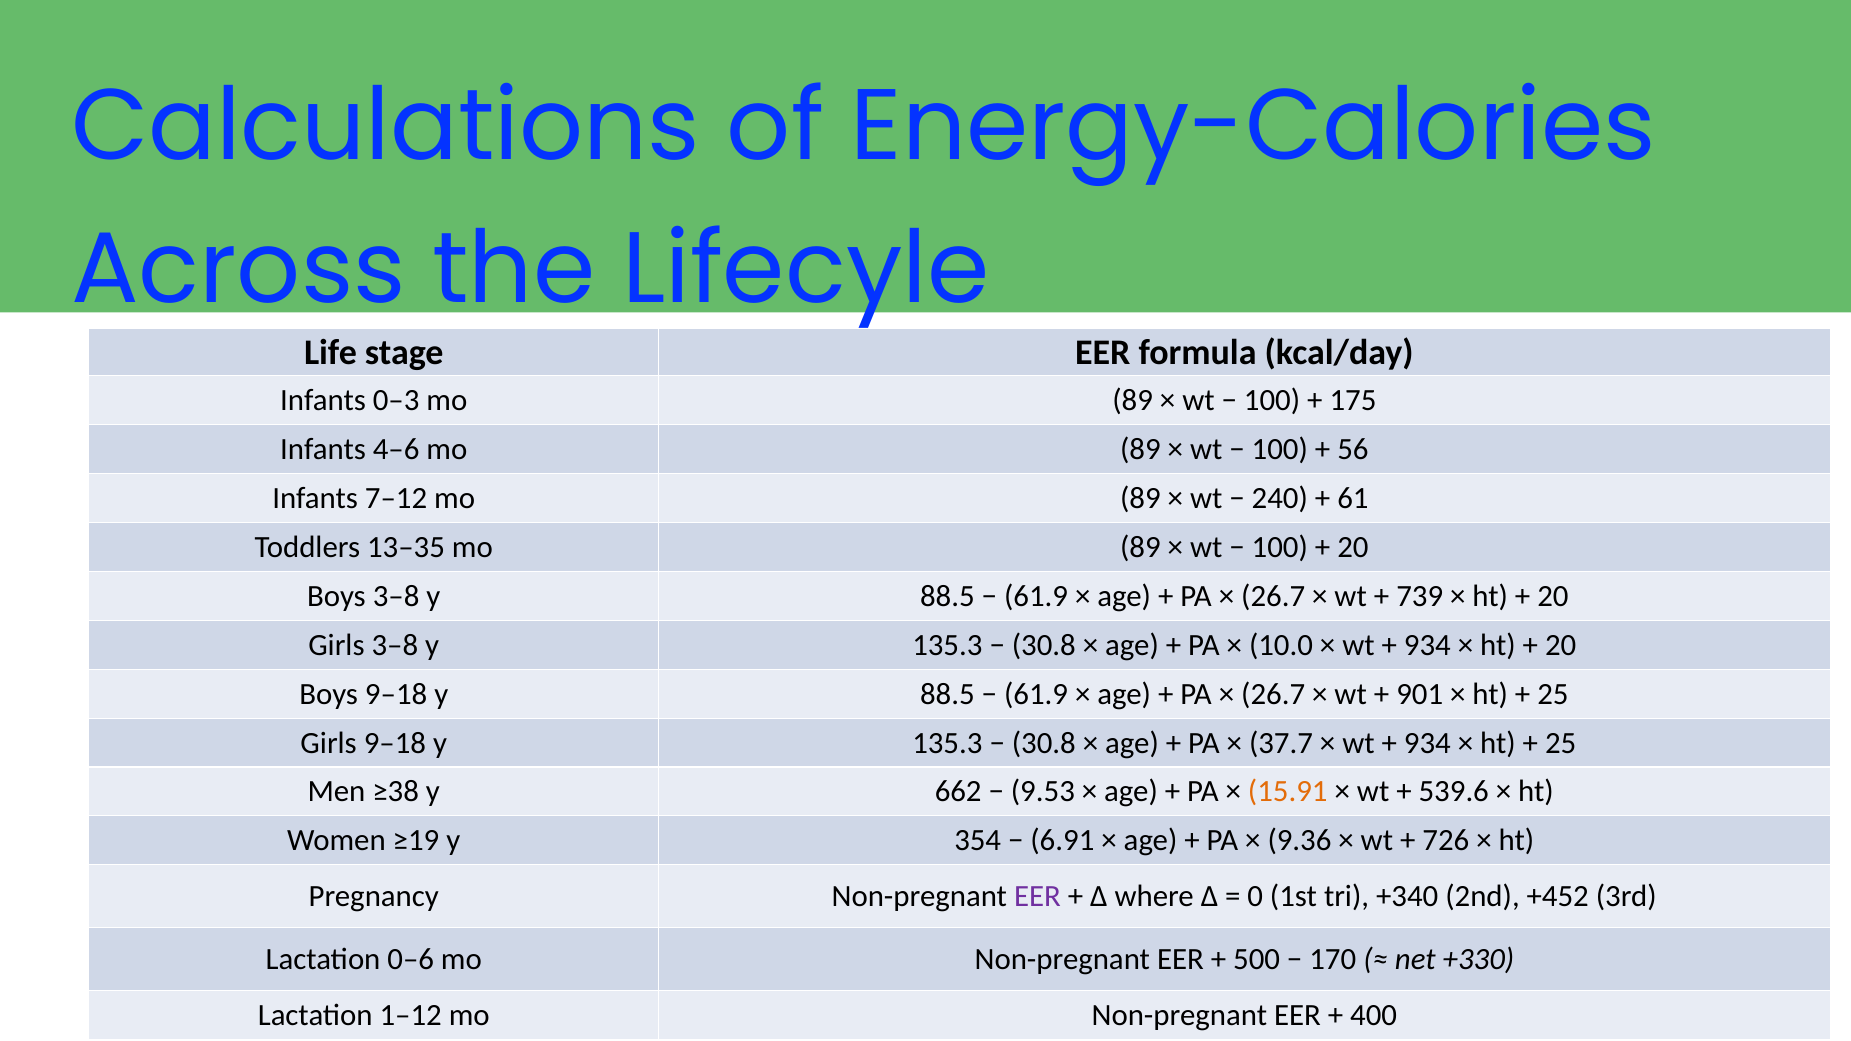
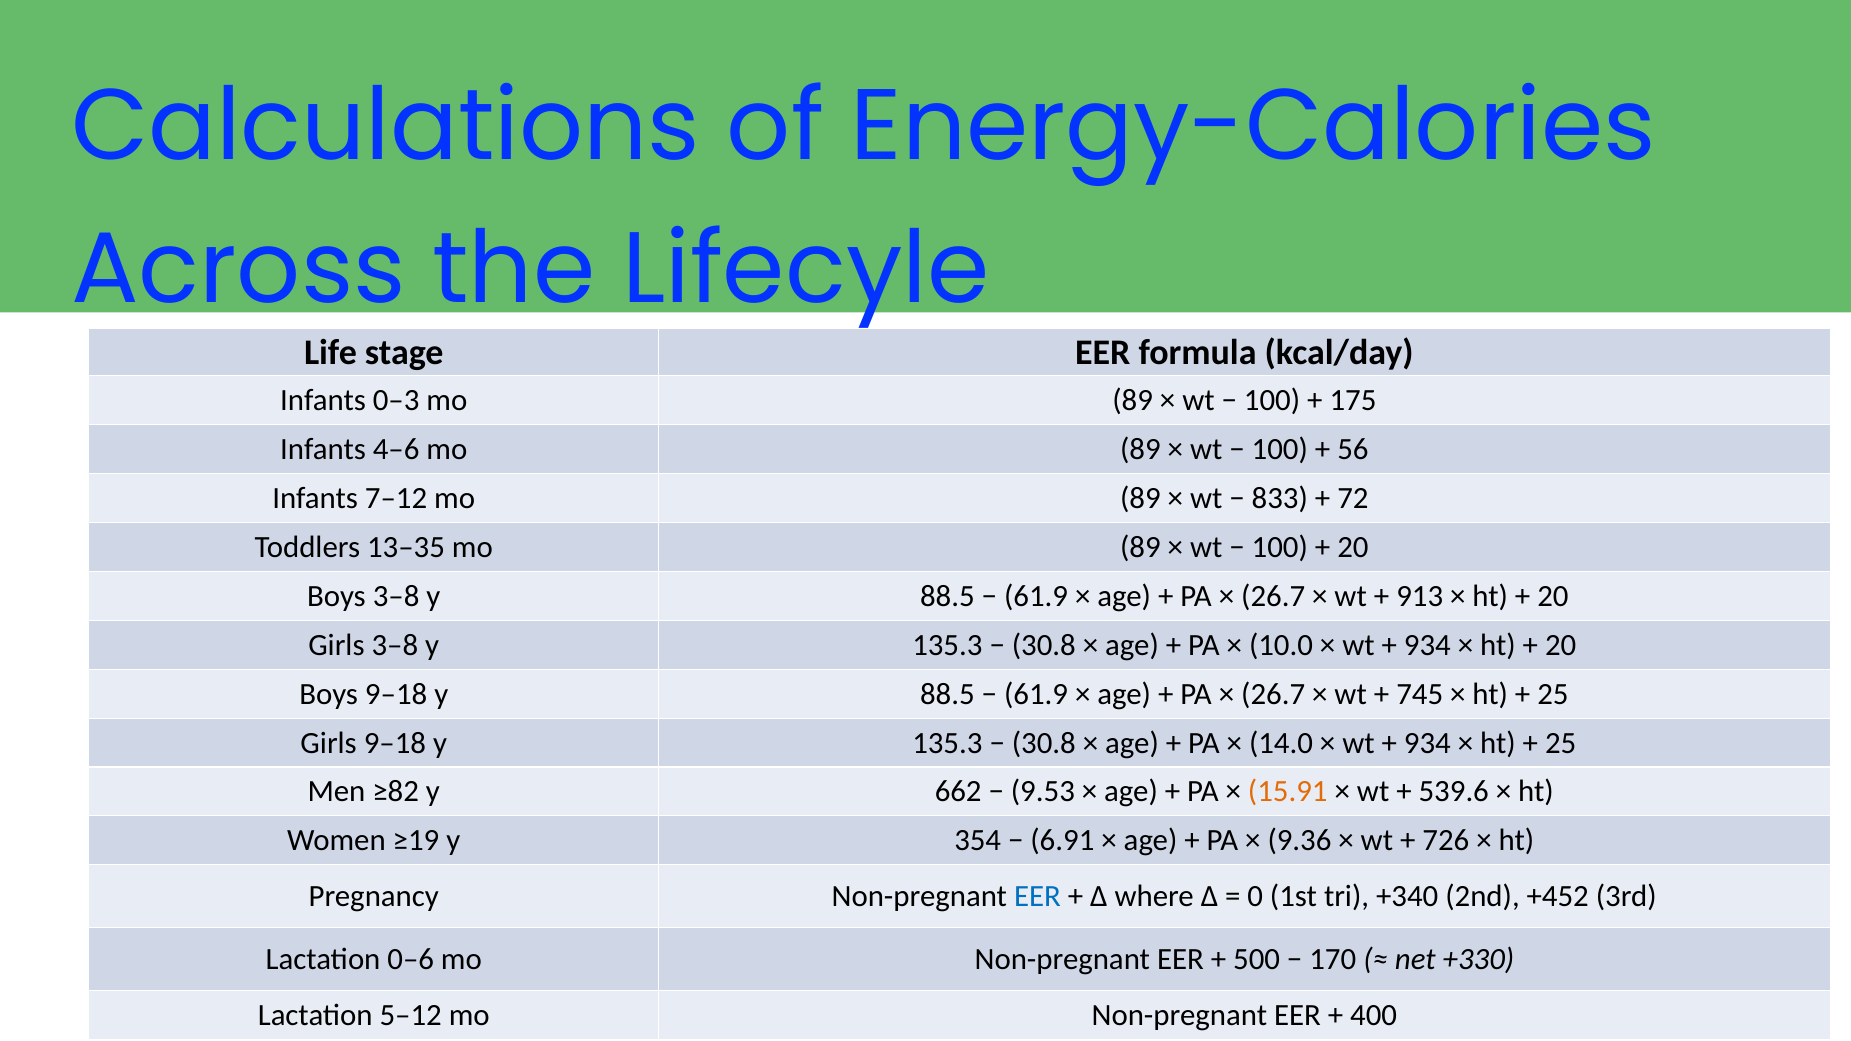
240: 240 -> 833 (1280, 498)
61: 61 -> 72 (1353, 498)
739: 739 -> 913 (1420, 596)
901: 901 -> 745 (1420, 694)
37.7: 37.7 -> 14.0 (1281, 743)
≥38: ≥38 -> ≥82 (396, 792)
EER colour: purple -> blue (1037, 897)
1–12: 1–12 -> 5–12 (411, 1016)
